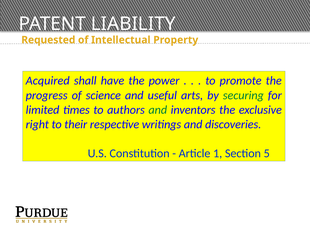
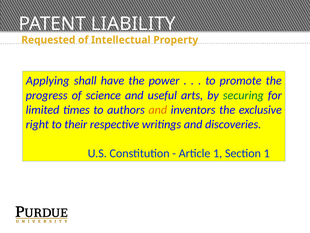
Acquired: Acquired -> Applying (48, 81)
and colour: green -> orange (158, 110)
Section 5: 5 -> 1 (267, 153)
